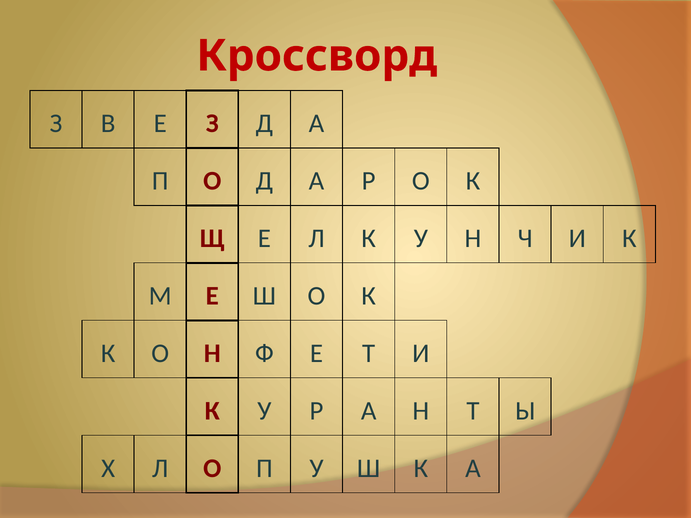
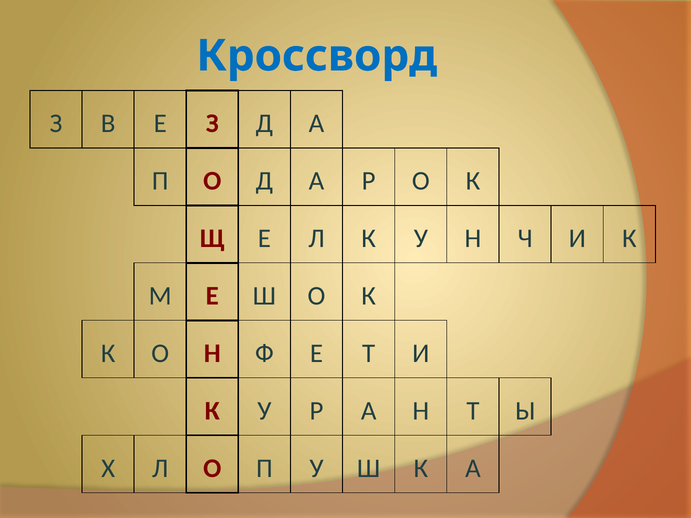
Кроссворд colour: red -> blue (317, 56)
